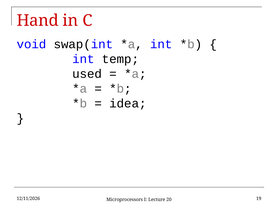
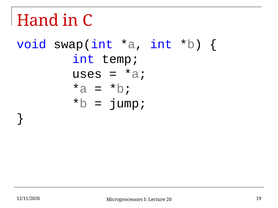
used: used -> uses (87, 74)
idea: idea -> jump (128, 104)
